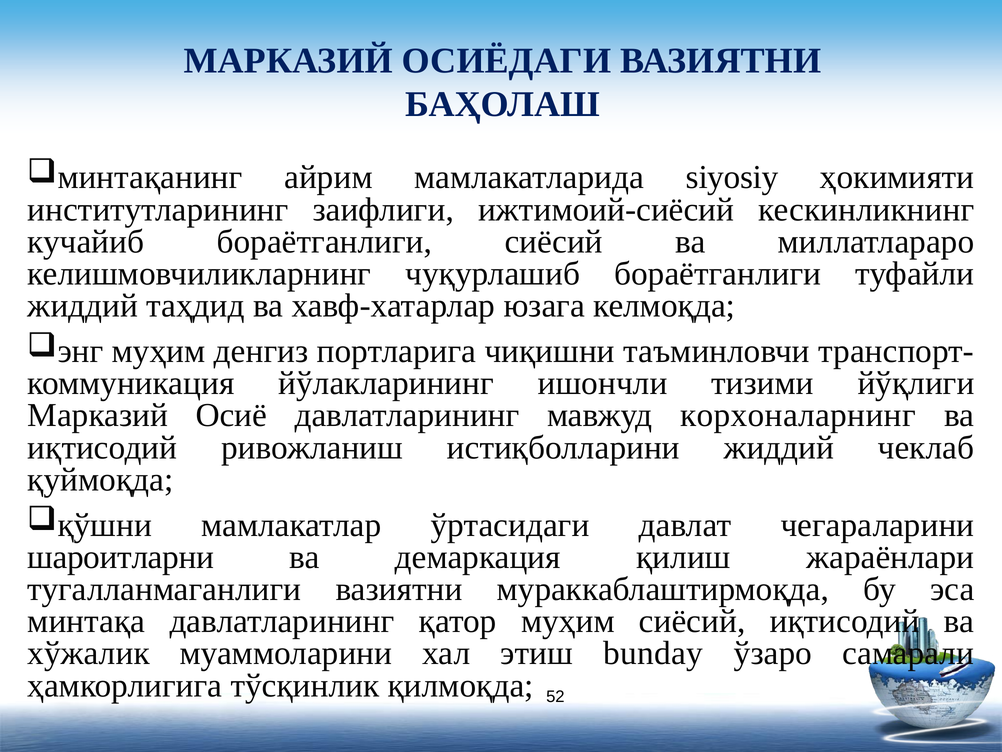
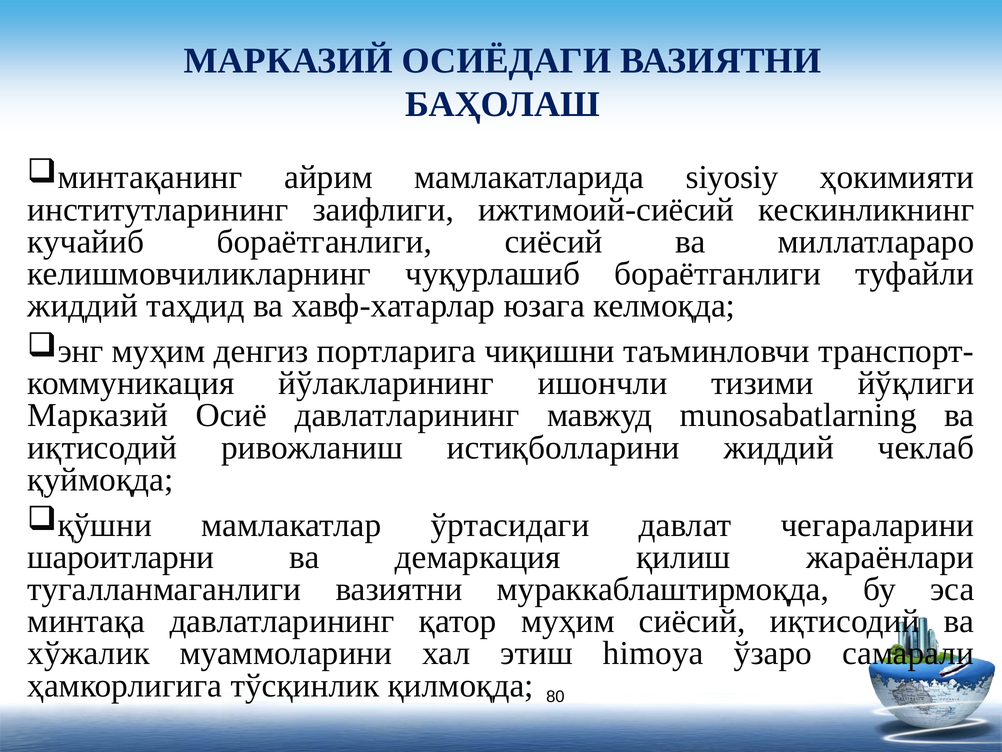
корхоналарнинг: корхоналарнинг -> munosabatlarning (798, 415)
bunday: bunday -> himoya (653, 653)
52: 52 -> 80 (555, 696)
